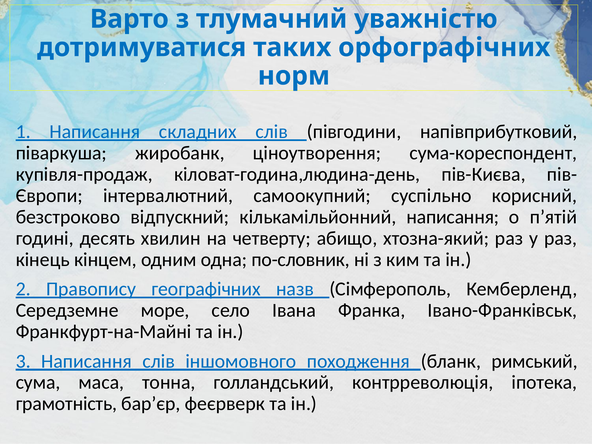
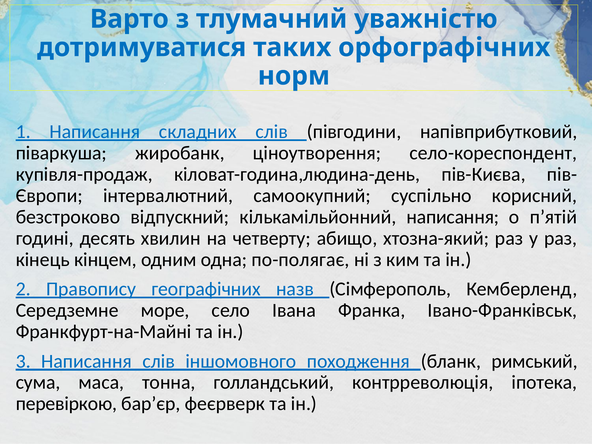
сума-кореспондент: сума-кореспондент -> село-кореспондент (493, 153)
по-словник: по-словник -> по-полягає (300, 260)
грамотність: грамотність -> перевіркою (66, 404)
